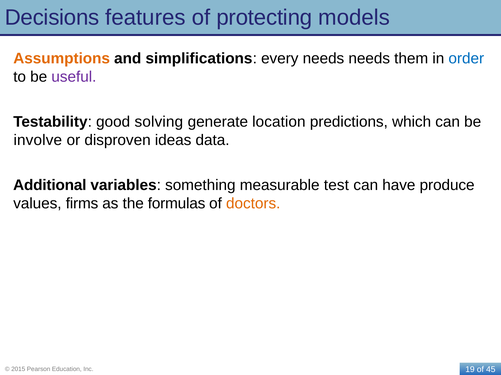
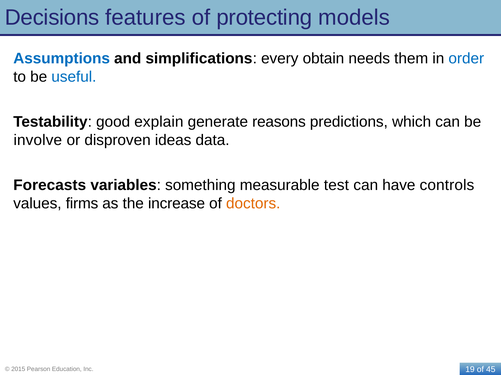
Assumptions colour: orange -> blue (62, 59)
every needs: needs -> obtain (323, 59)
useful colour: purple -> blue (74, 77)
solving: solving -> explain (159, 122)
location: location -> reasons (279, 122)
Additional: Additional -> Forecasts (50, 186)
produce: produce -> controls (447, 186)
formulas: formulas -> increase (177, 204)
